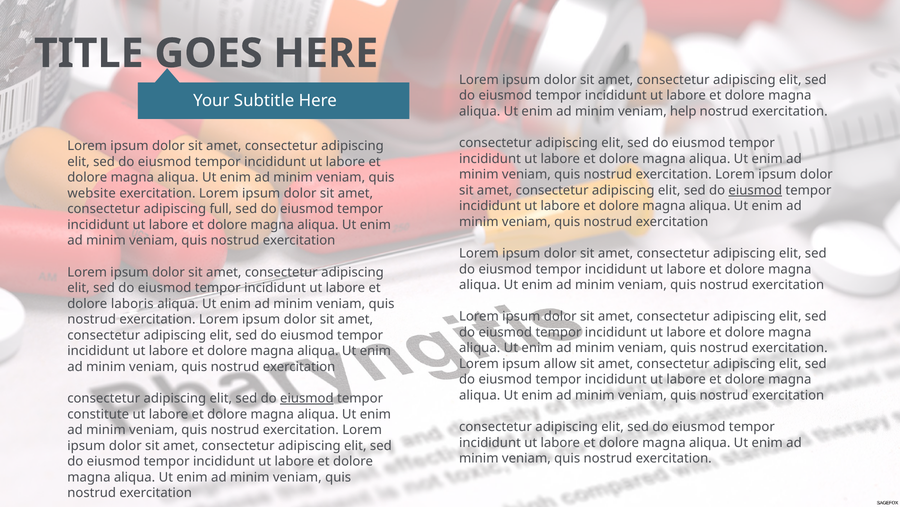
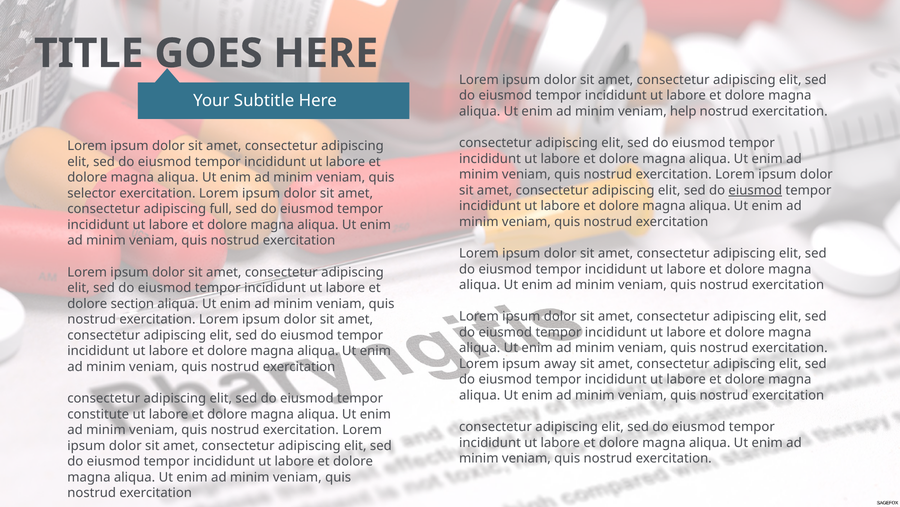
website: website -> selector (92, 193)
laboris: laboris -> section (132, 303)
allow: allow -> away (560, 363)
eiusmod underline: present -> none (307, 398)
